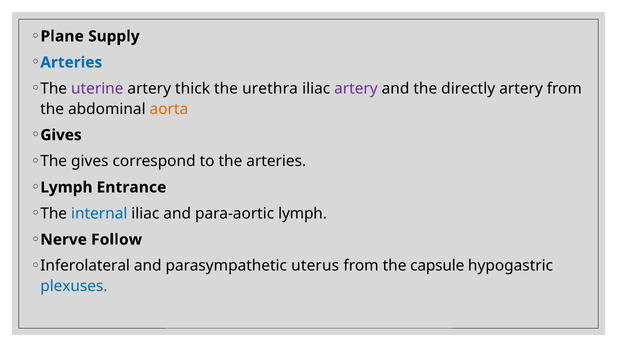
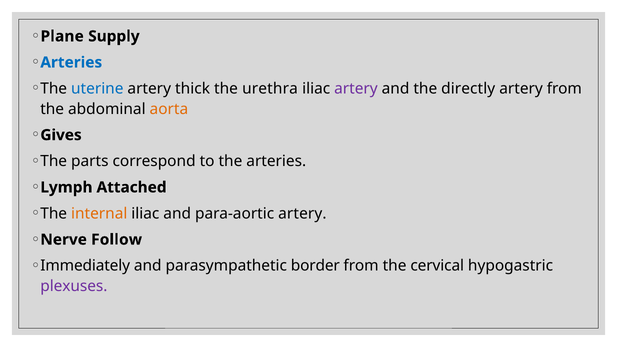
uterine colour: purple -> blue (97, 89)
The gives: gives -> parts (90, 161)
Entrance: Entrance -> Attached (132, 187)
internal colour: blue -> orange (99, 214)
para-aortic lymph: lymph -> artery (302, 214)
Inferolateral: Inferolateral -> Immediately (85, 266)
uterus: uterus -> border (315, 266)
capsule: capsule -> cervical (437, 266)
plexuses colour: blue -> purple (74, 286)
